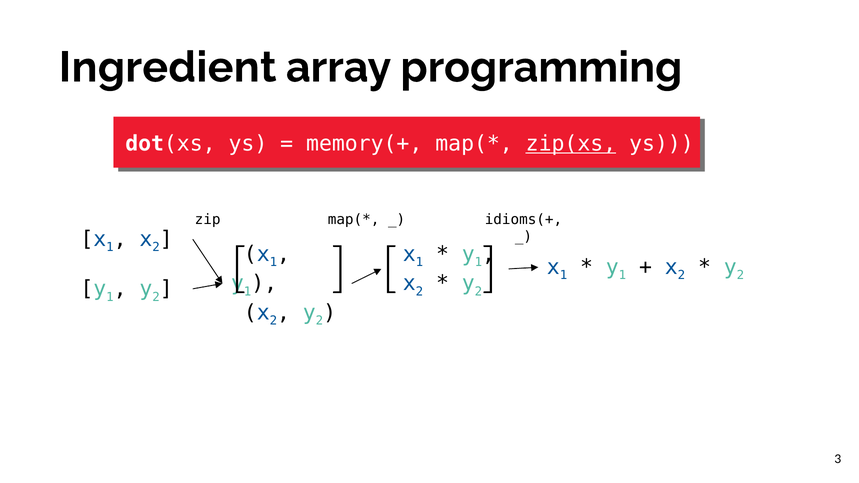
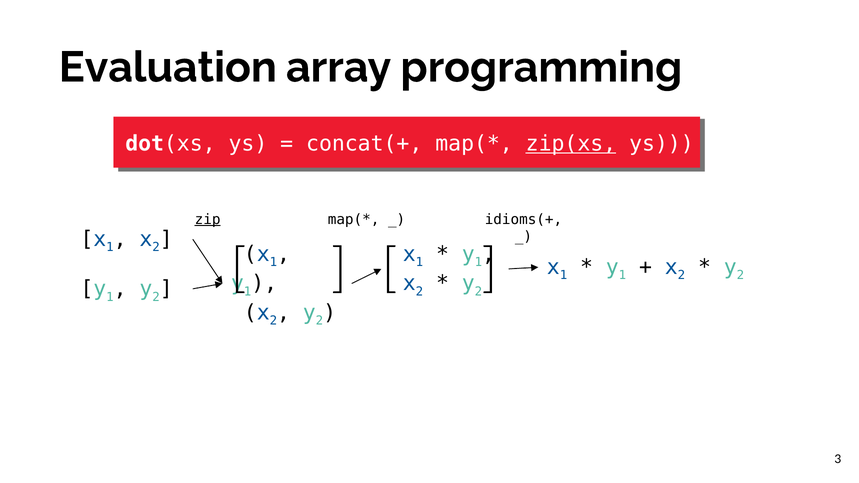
Ingredient: Ingredient -> Evaluation (168, 67)
memory(+: memory(+ -> concat(+ (364, 144)
zip underline: none -> present (208, 219)
